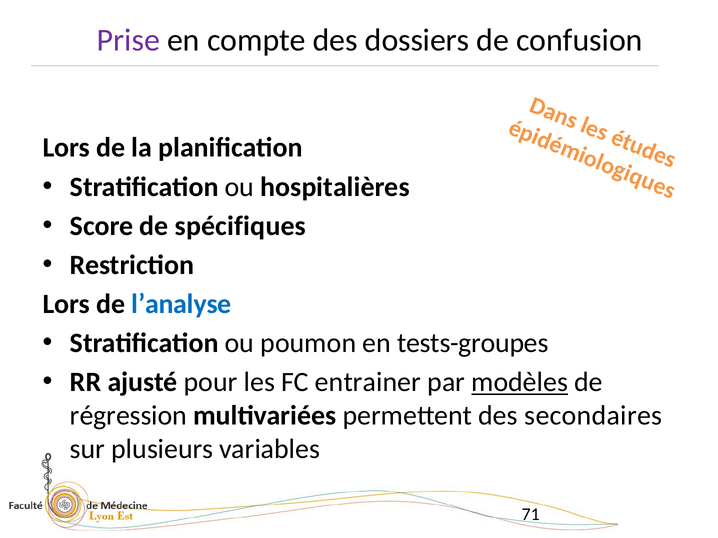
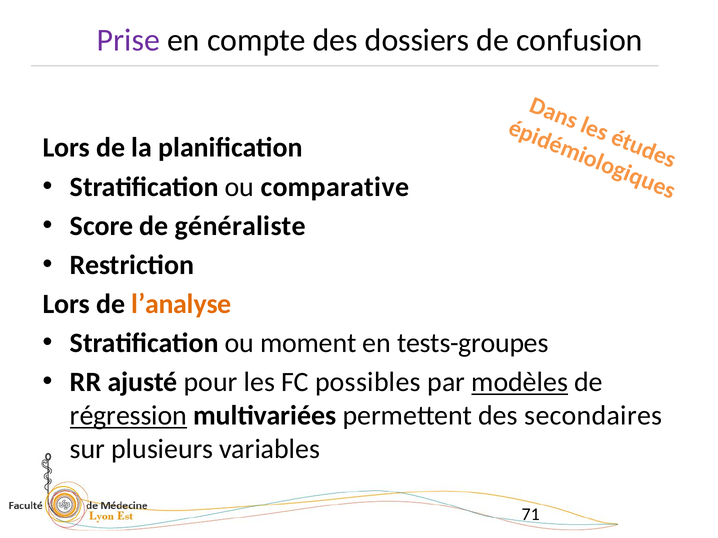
hospitalières: hospitalières -> comparative (335, 187)
spécifiques: spécifiques -> généraliste (240, 226)
l’analyse colour: blue -> orange (182, 304)
poumon: poumon -> moment (308, 344)
entrainer: entrainer -> possibles (368, 383)
régression underline: none -> present (128, 416)
